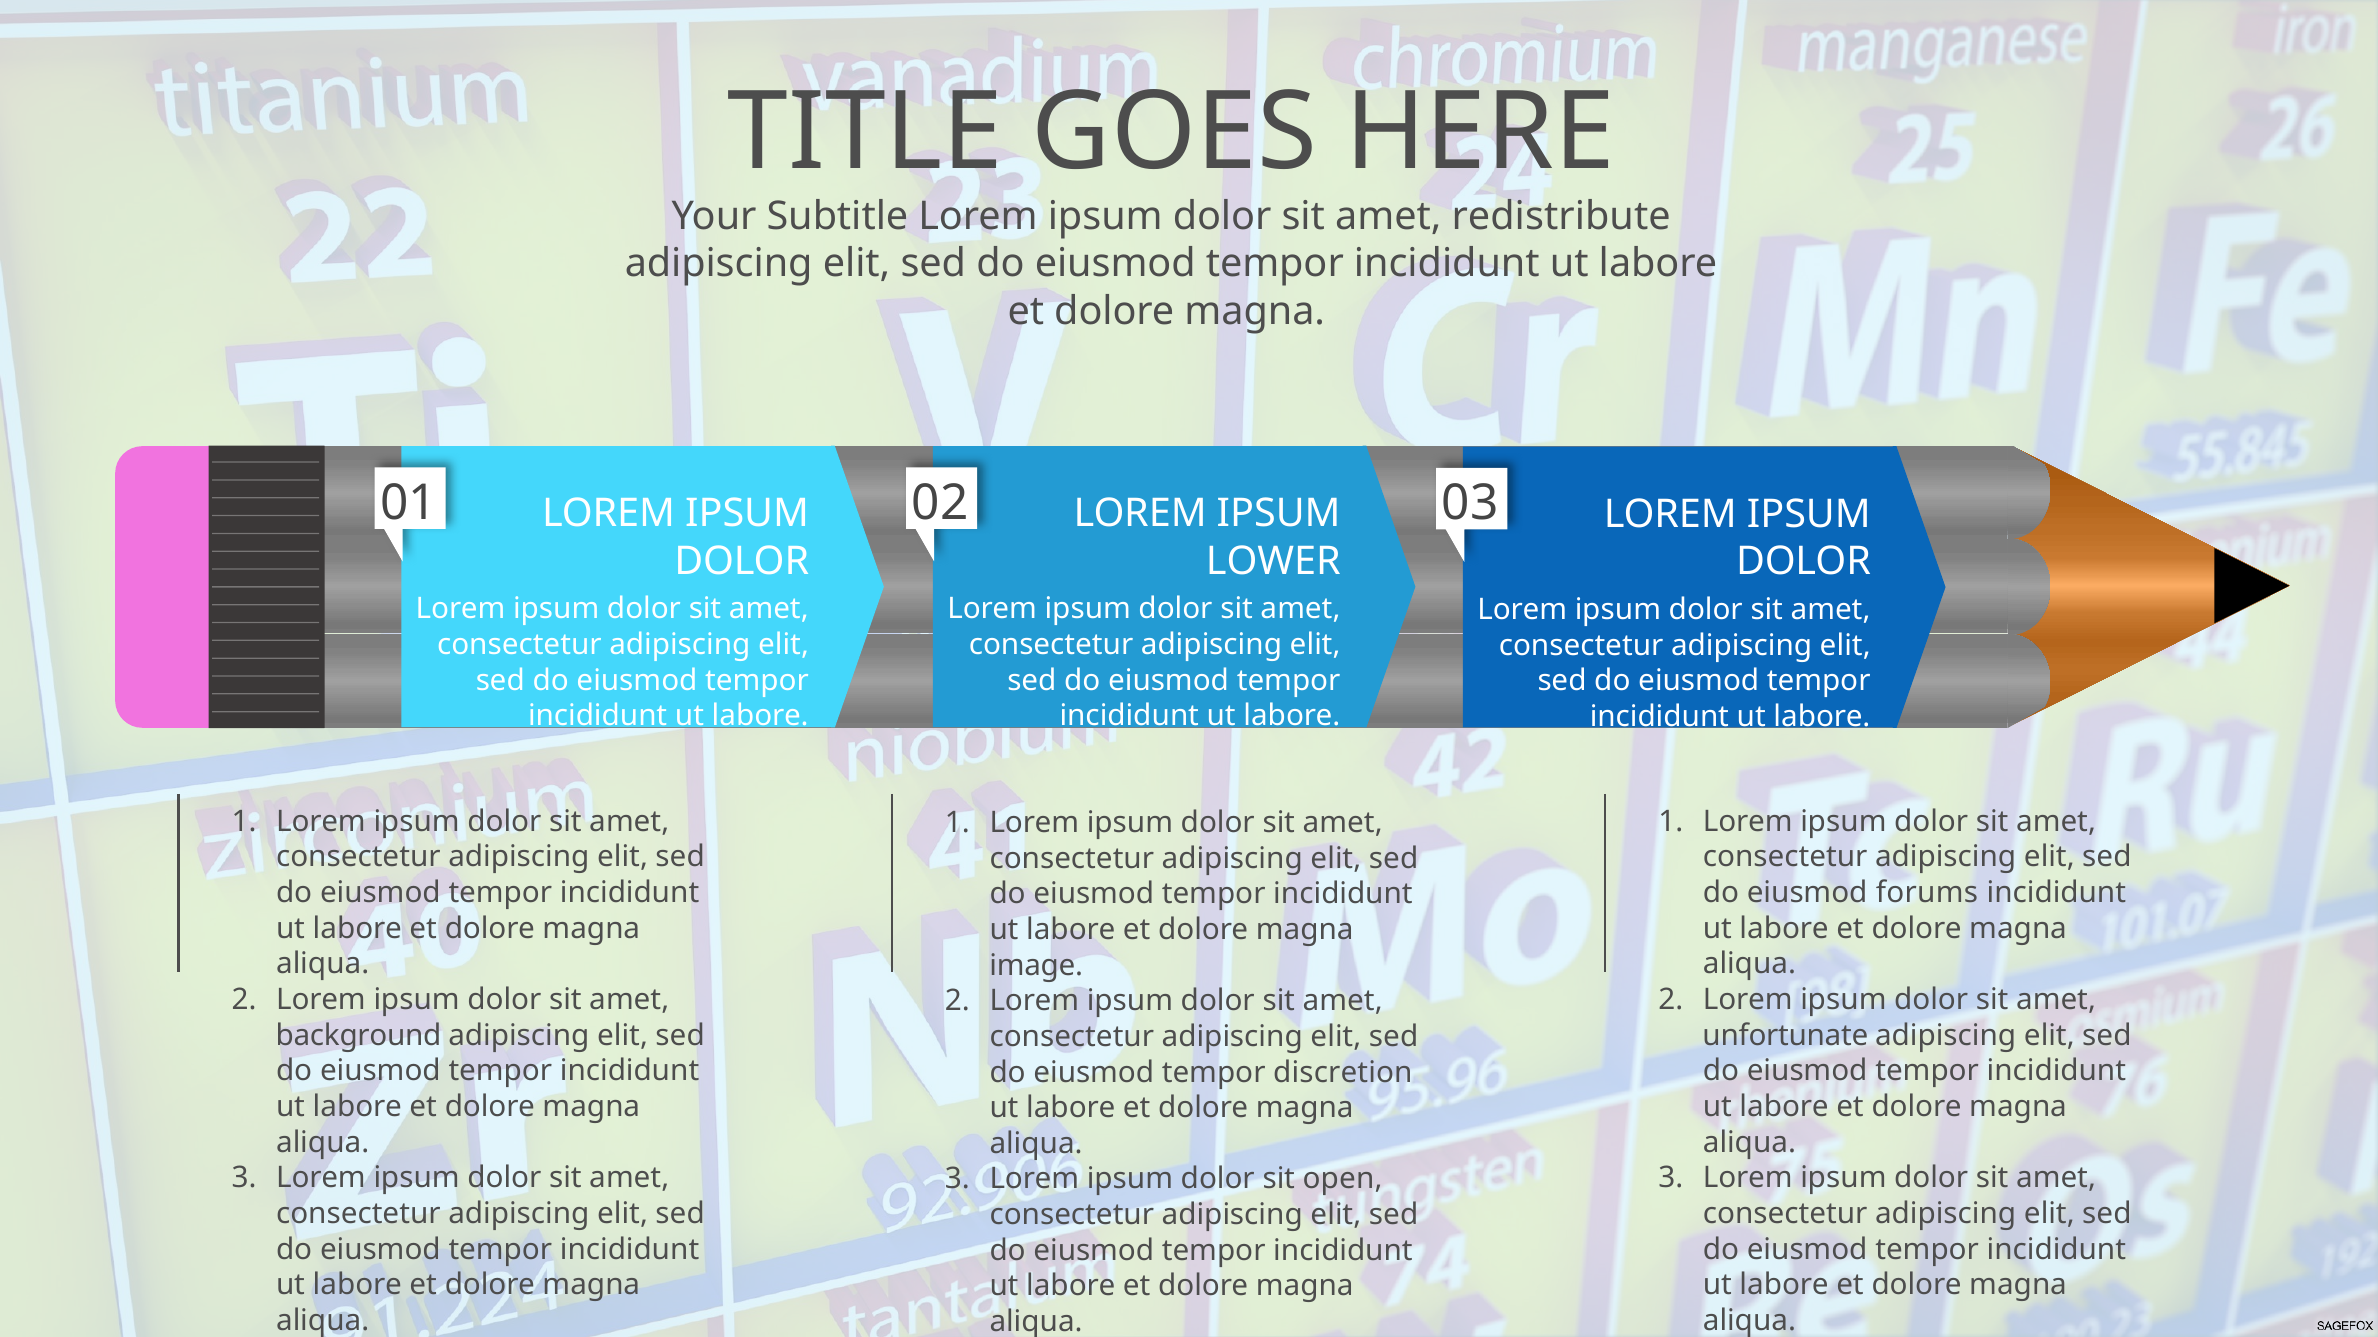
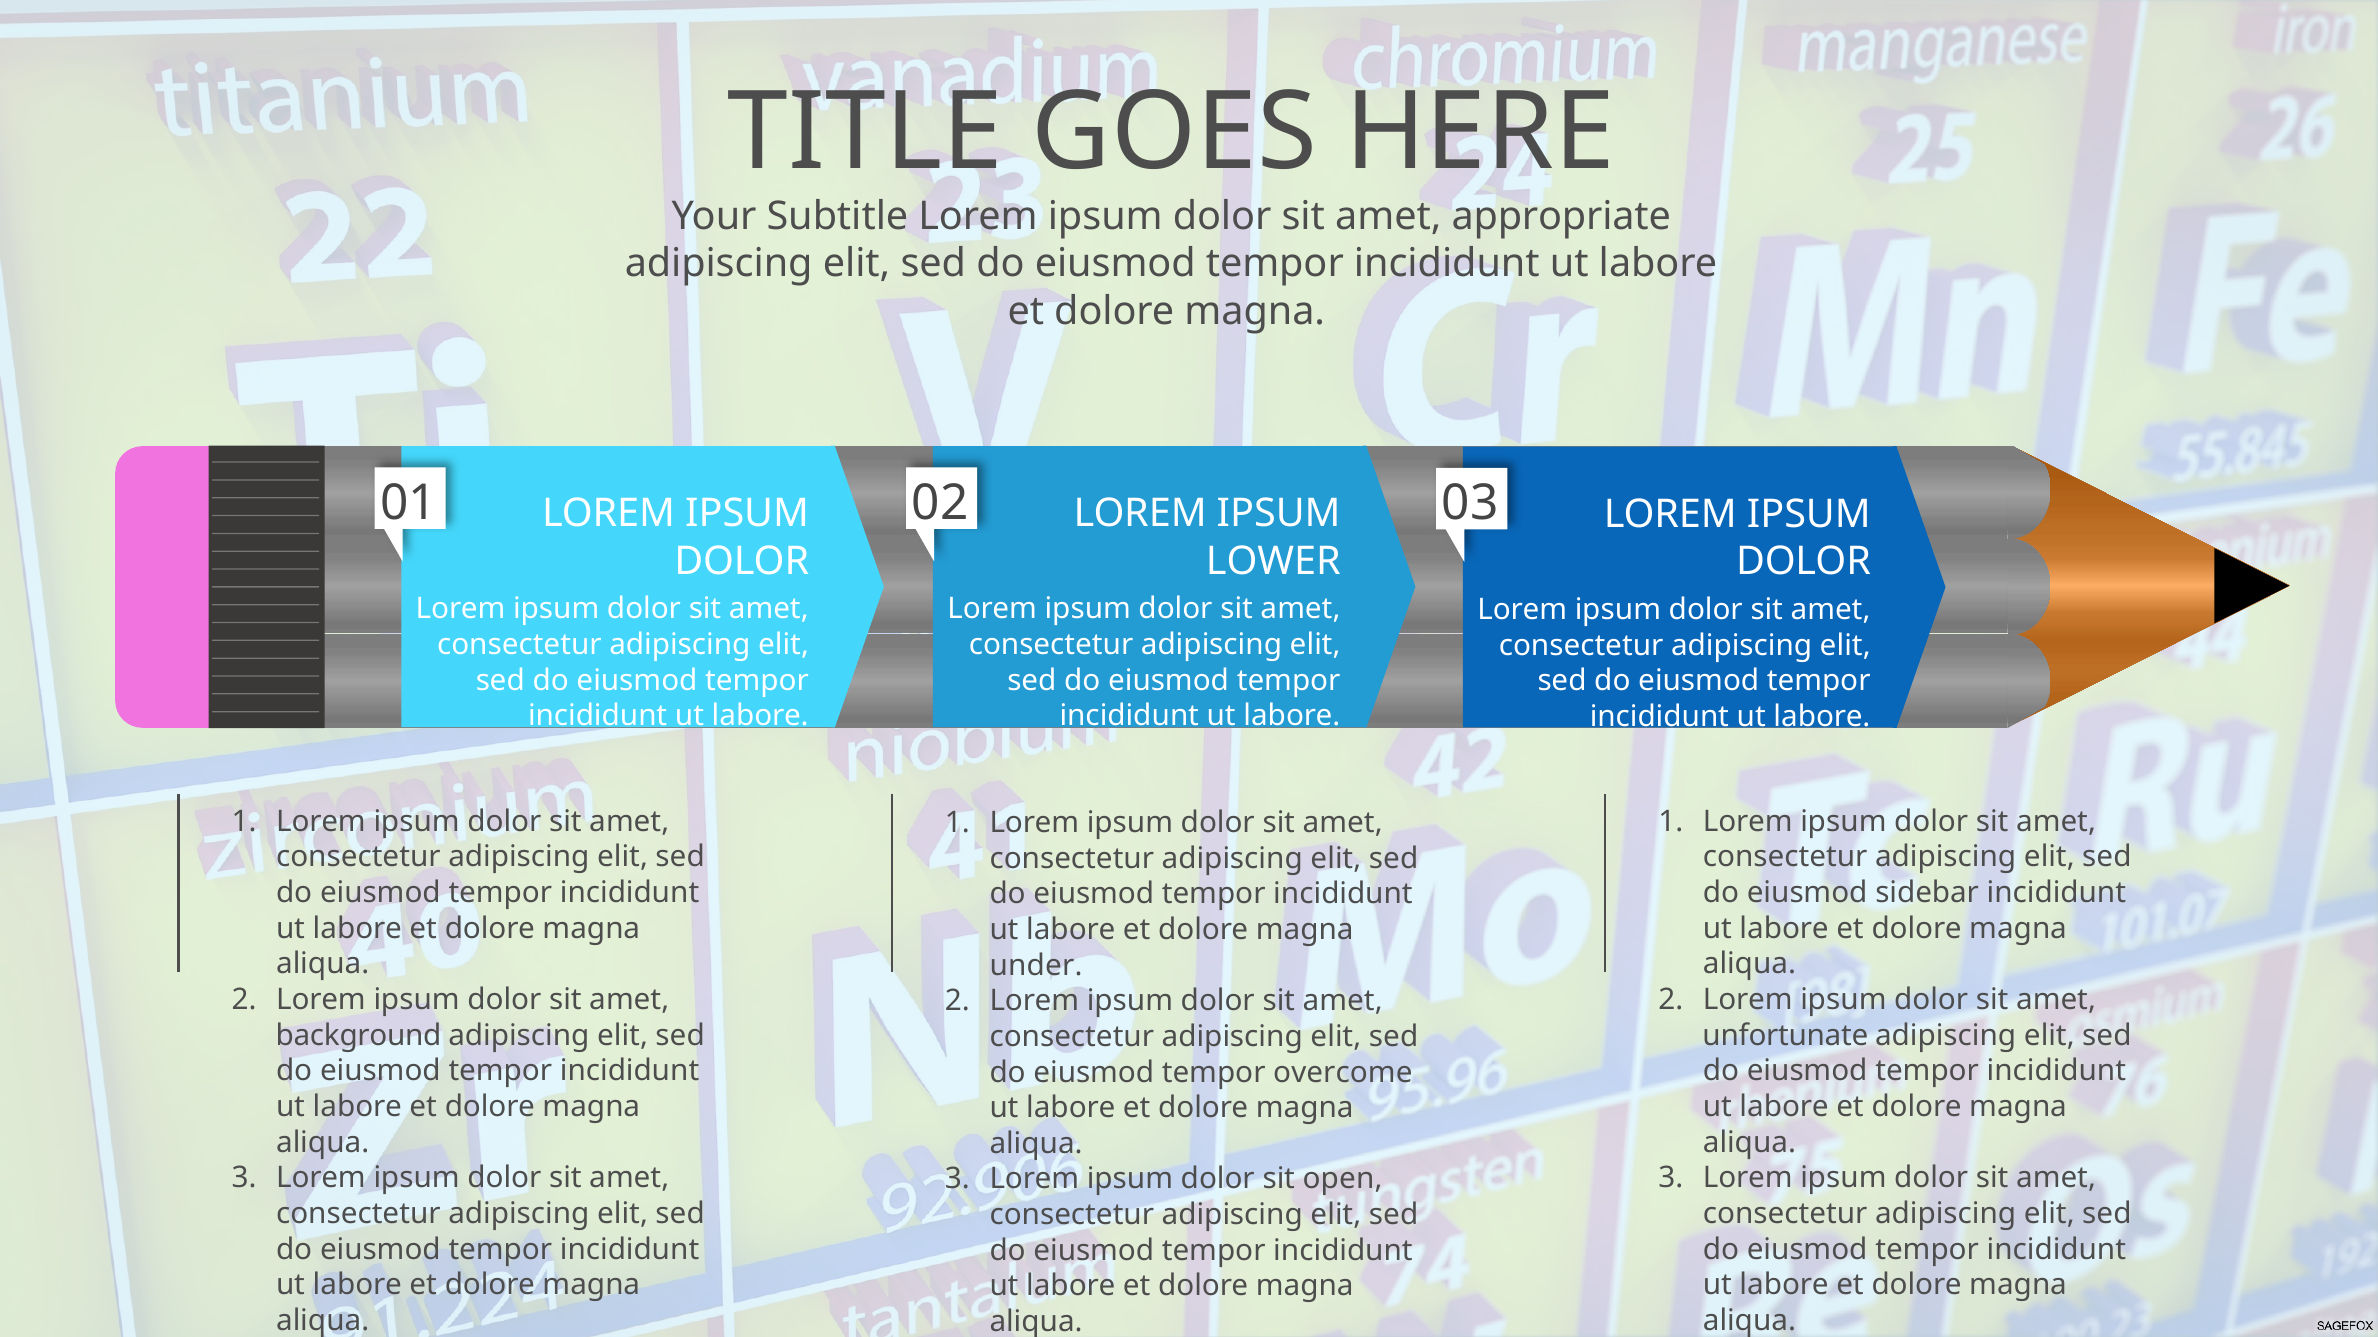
redistribute: redistribute -> appropriate (1561, 216)
forums: forums -> sidebar (1927, 893)
image: image -> under (1036, 966)
discretion: discretion -> overcome (1343, 1073)
